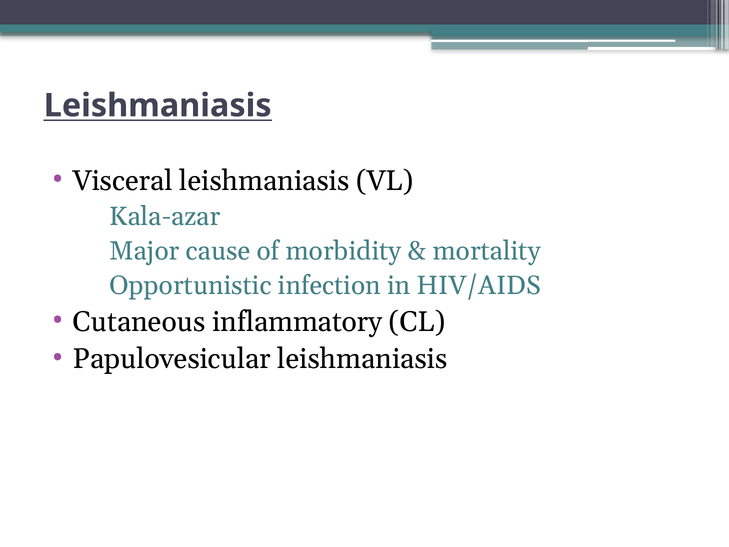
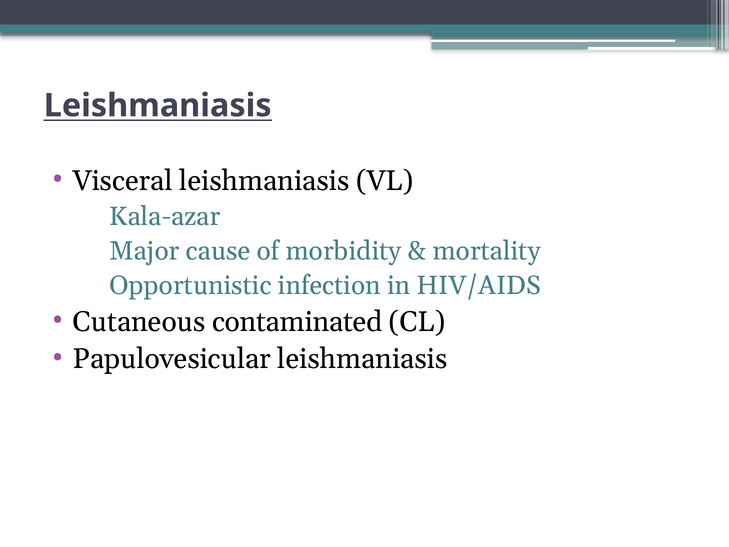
inflammatory: inflammatory -> contaminated (297, 322)
